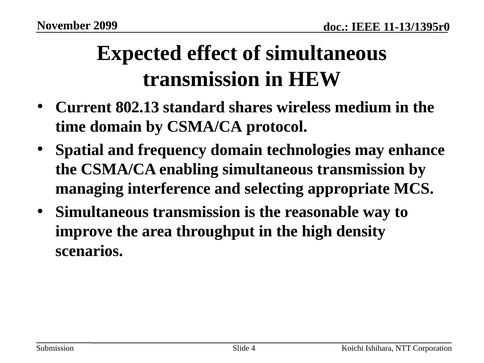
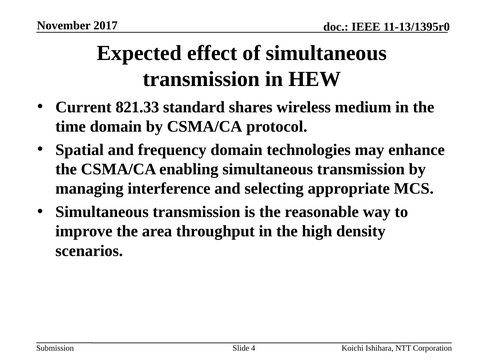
2099: 2099 -> 2017 (106, 26)
802.13: 802.13 -> 821.33 (137, 107)
